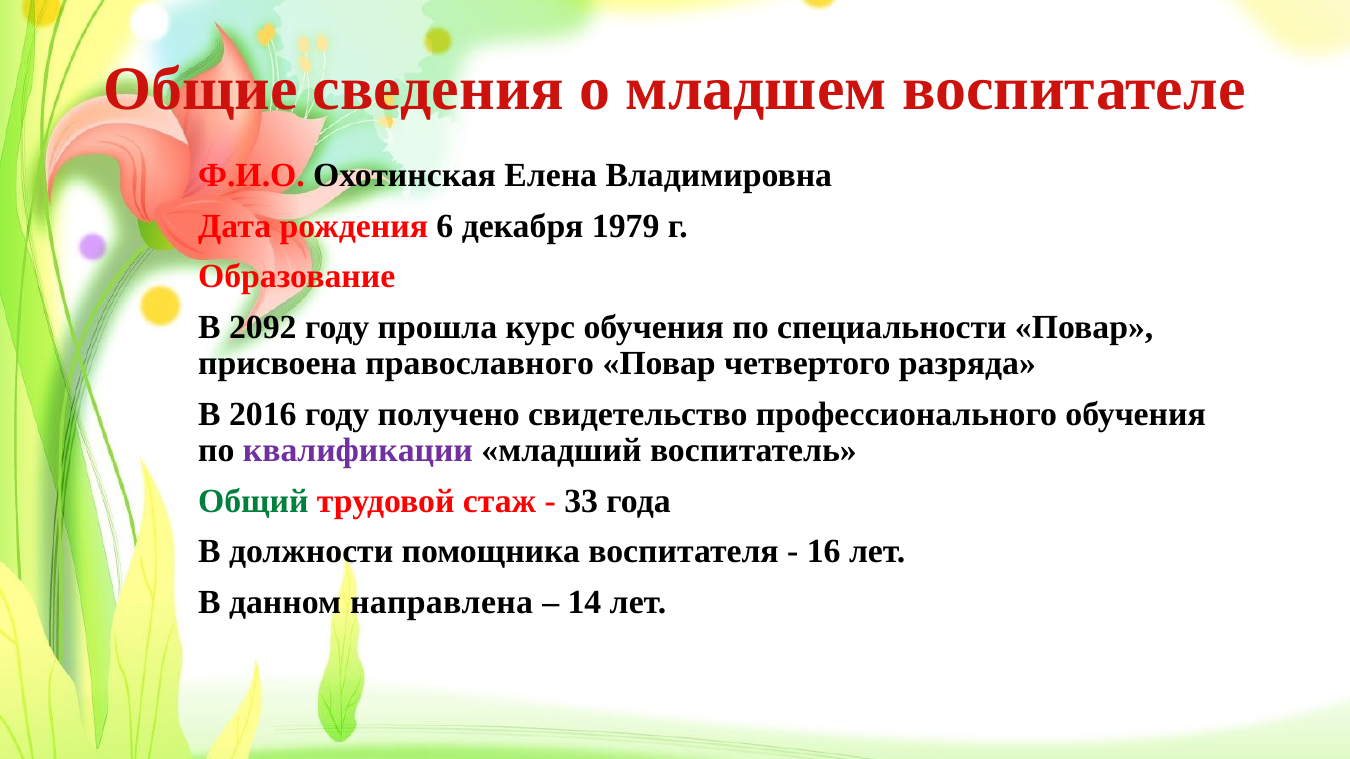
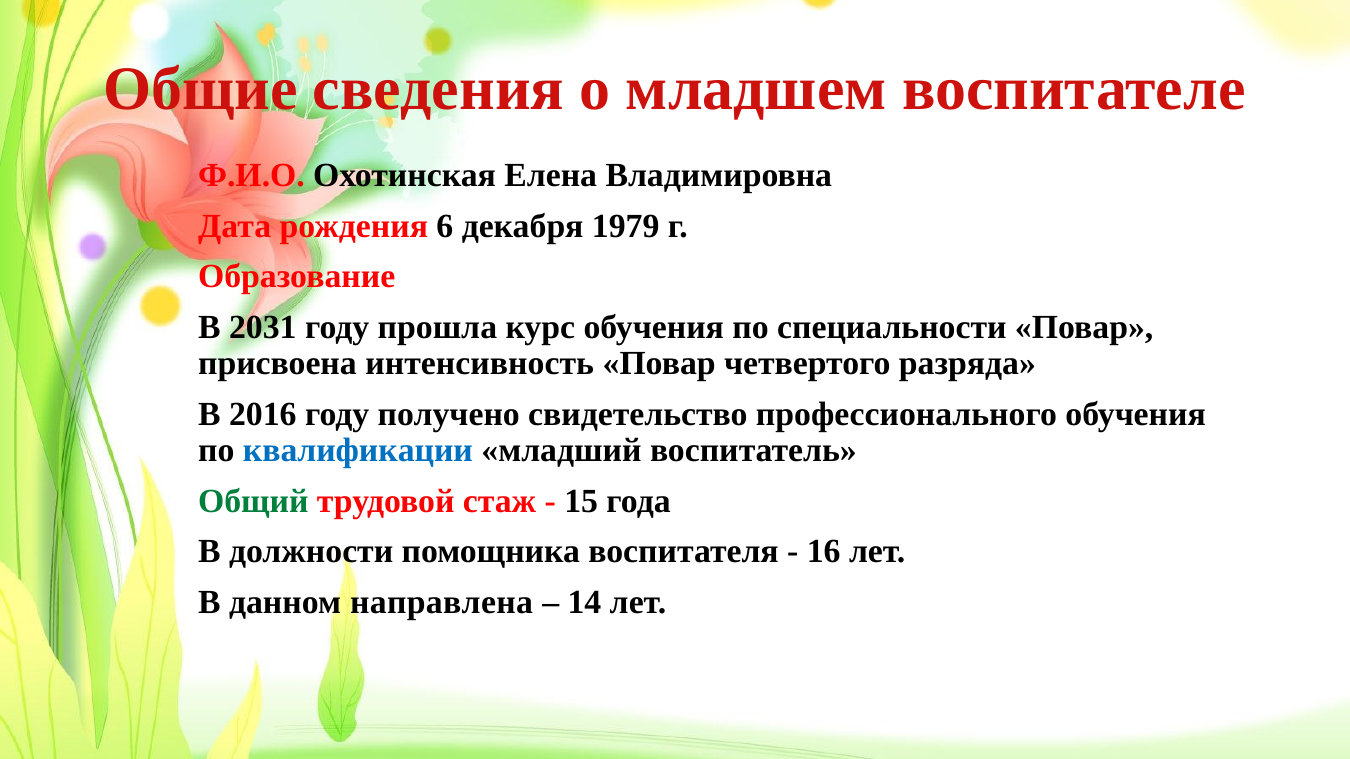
2092: 2092 -> 2031 (263, 327)
православного: православного -> интенсивность (480, 364)
квалификации colour: purple -> blue (358, 451)
33: 33 -> 15 (581, 501)
